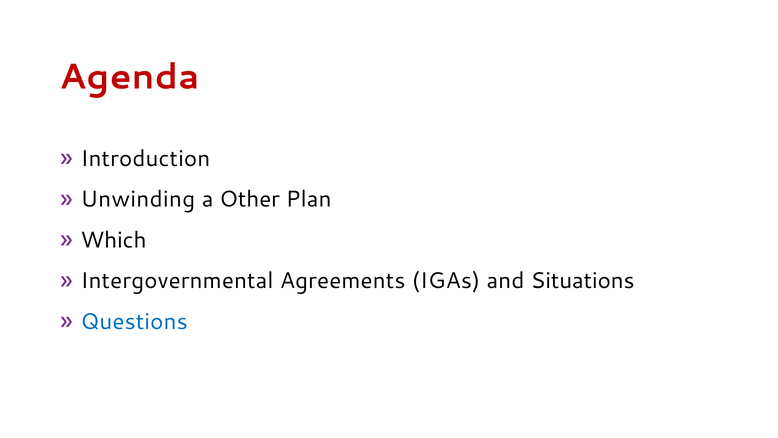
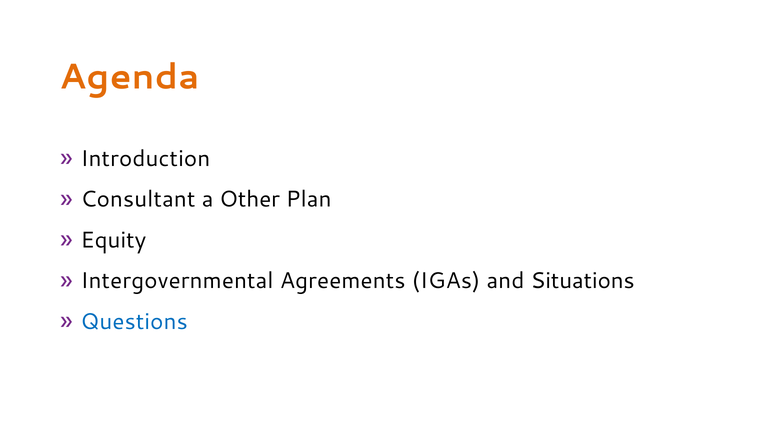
Agenda colour: red -> orange (129, 77)
Unwinding: Unwinding -> Consultant (138, 199)
Which: Which -> Equity (113, 240)
